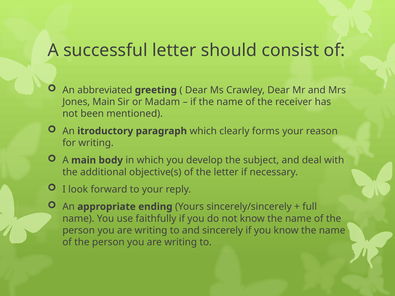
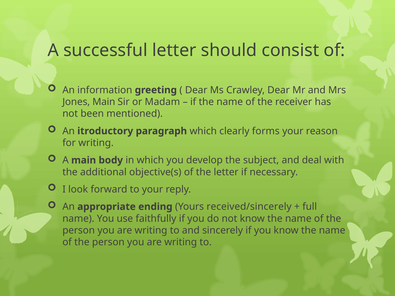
abbreviated: abbreviated -> information (105, 90)
sincerely/sincerely: sincerely/sincerely -> received/sincerely (249, 207)
